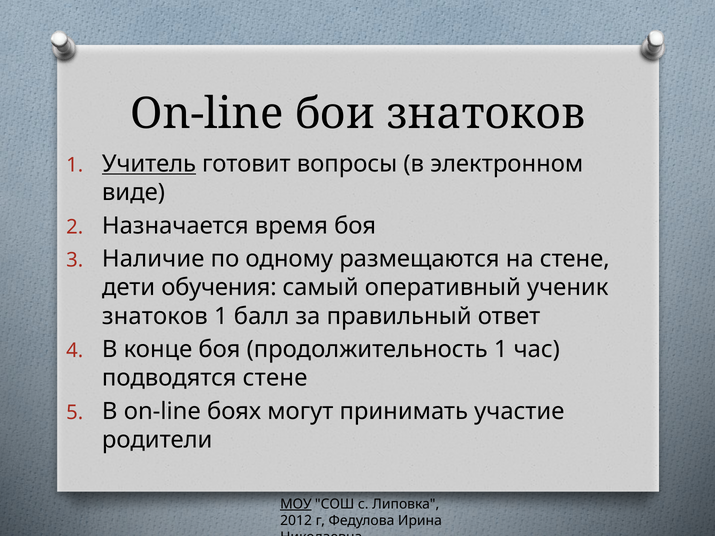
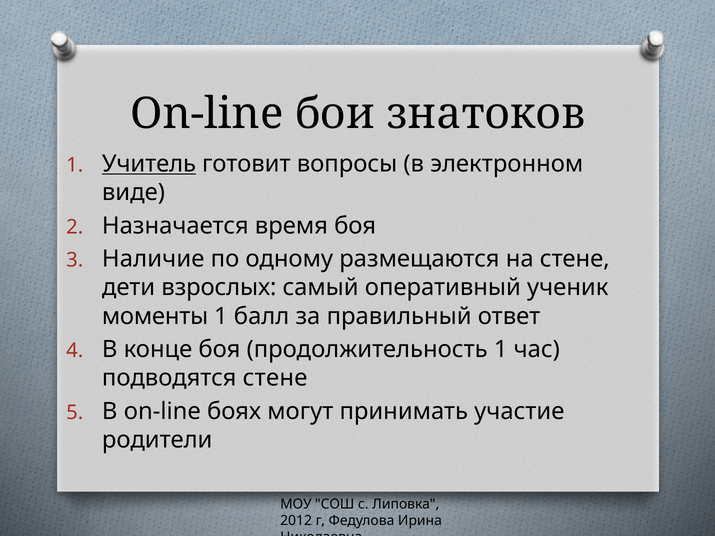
обучения: обучения -> взрослых (219, 288)
знатоков: знатоков -> моменты (155, 316)
МОУ underline: present -> none (296, 504)
